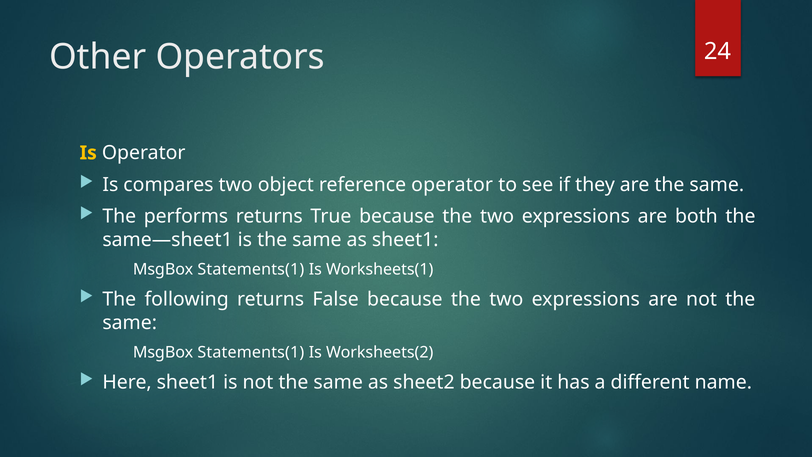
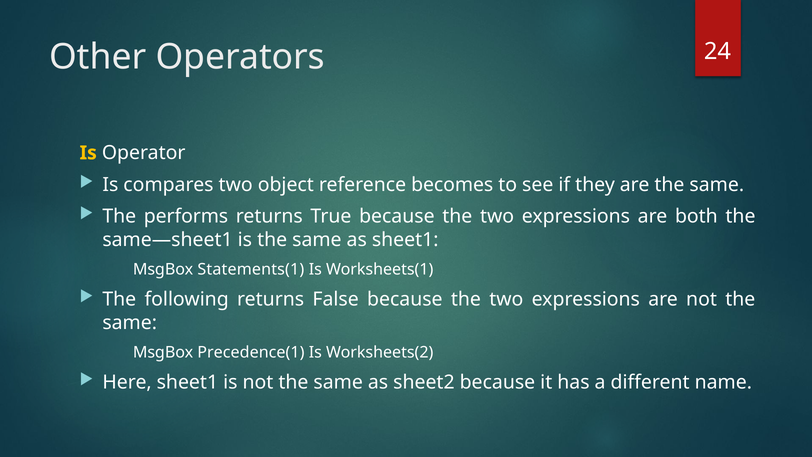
reference operator: operator -> becomes (452, 185)
Statements(1: Statements(1 -> Precedence(1 (251, 352)
